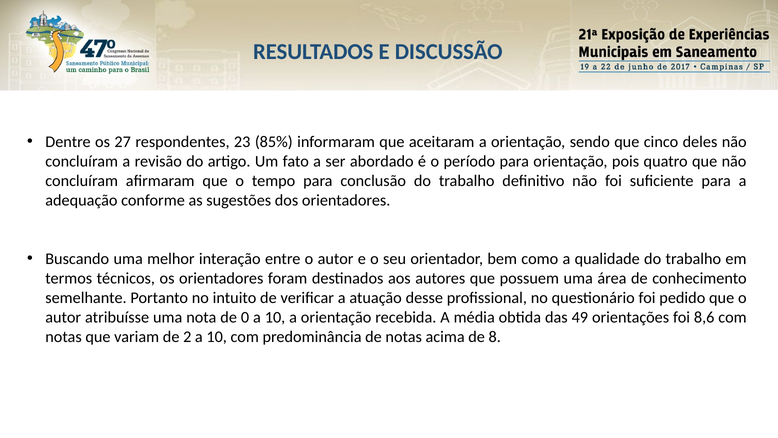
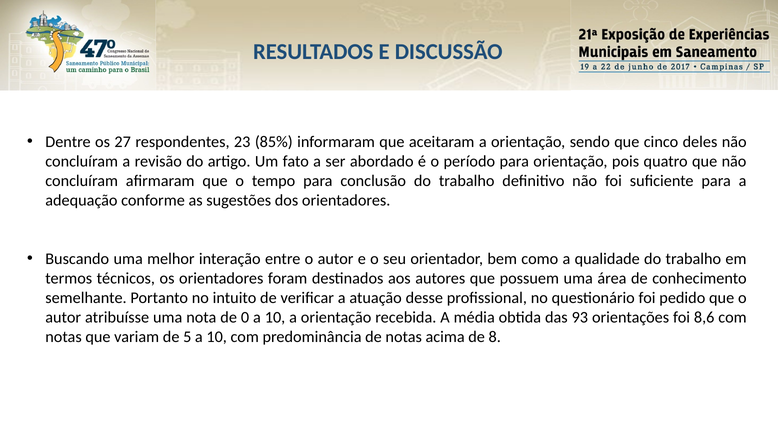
49: 49 -> 93 (580, 317)
2: 2 -> 5 (187, 336)
